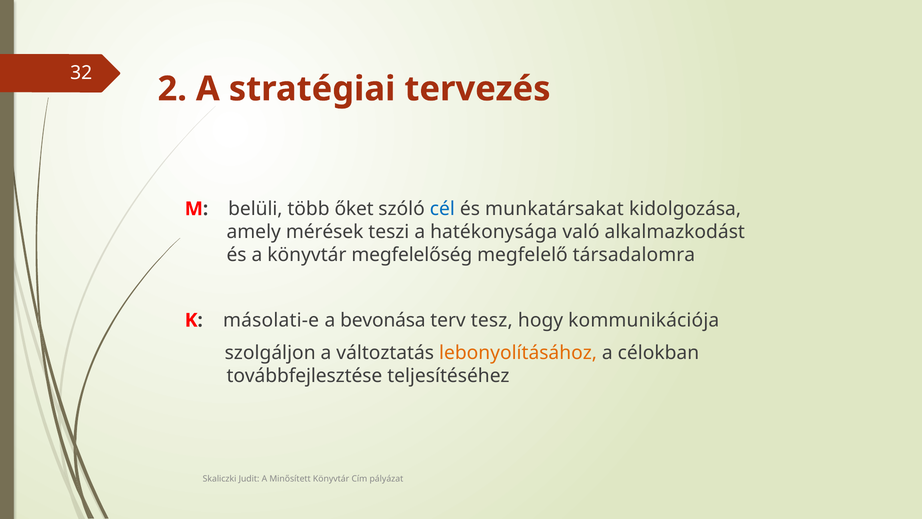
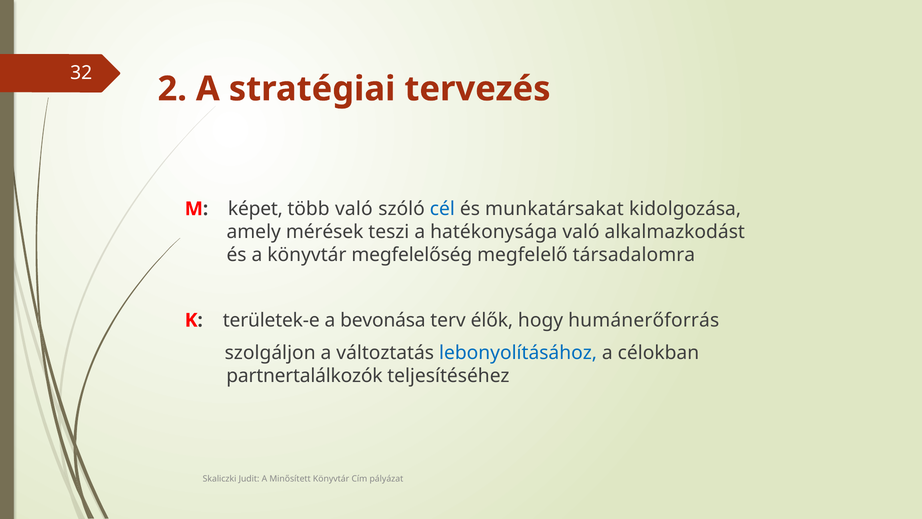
belüli: belüli -> képet (255, 209)
több őket: őket -> való (354, 209)
másolati-e: másolati-e -> területek-e (271, 320)
tesz: tesz -> élők (492, 320)
kommunikációja: kommunikációja -> humánerőforrás (644, 320)
lebonyolításához colour: orange -> blue (518, 353)
továbbfejlesztése: továbbfejlesztése -> partnertalálkozók (304, 376)
